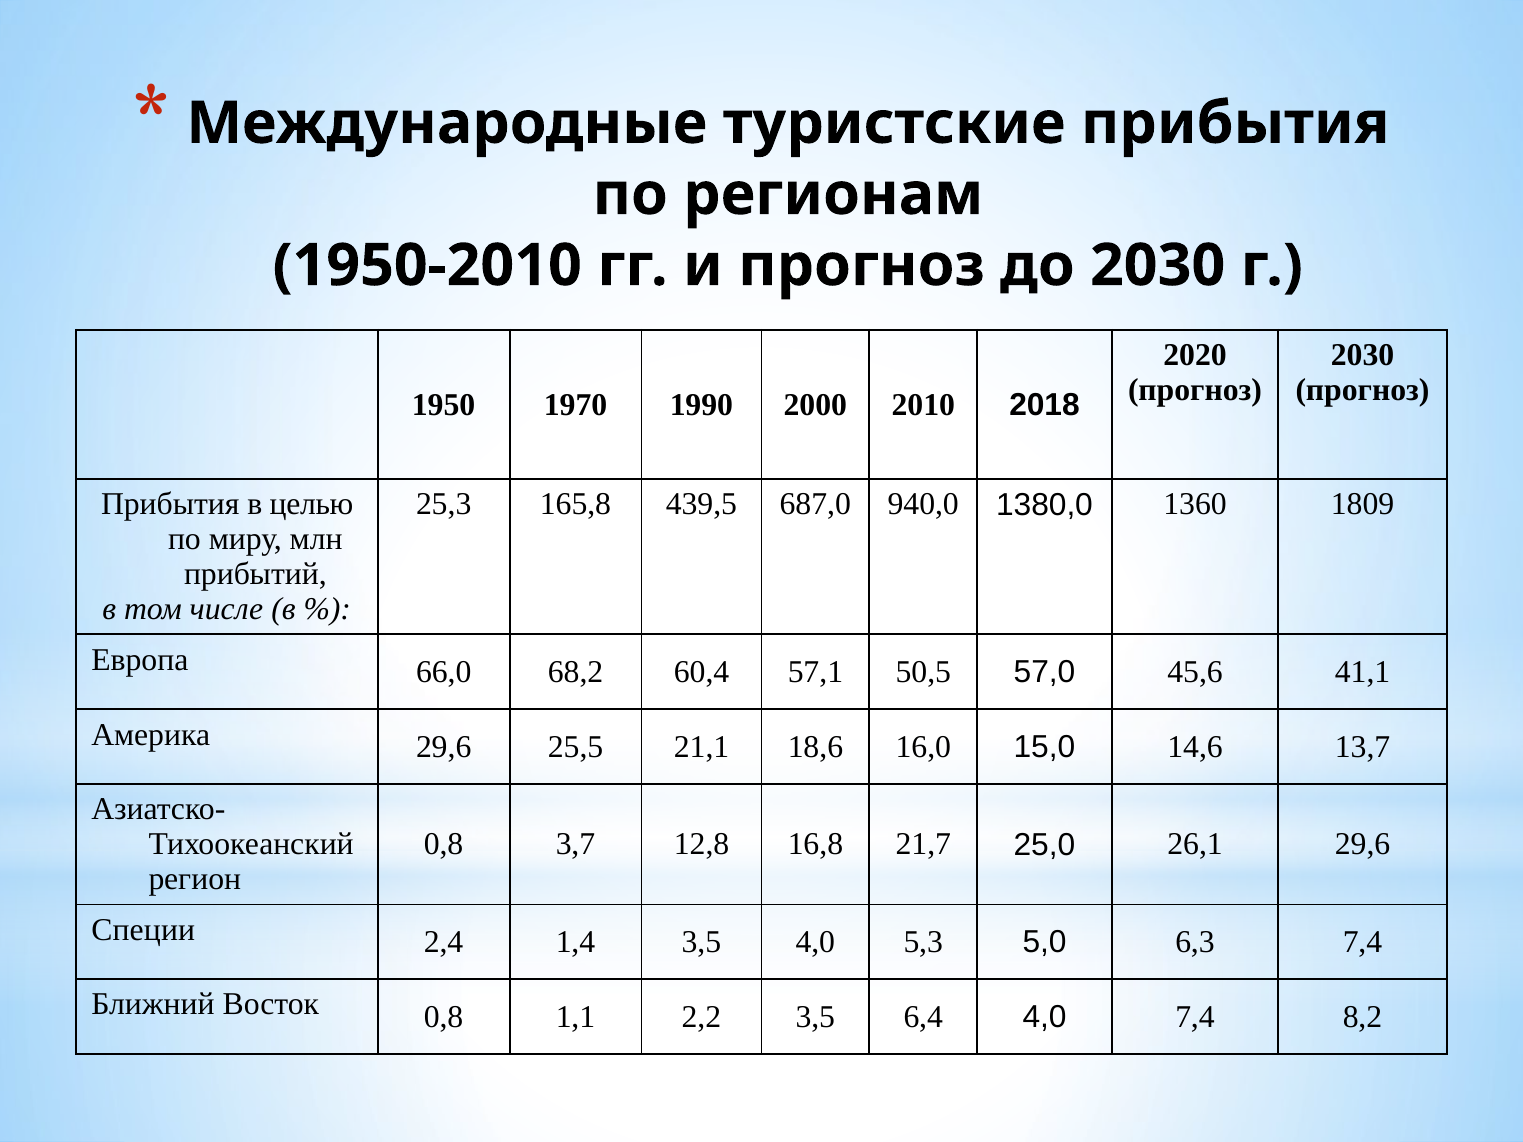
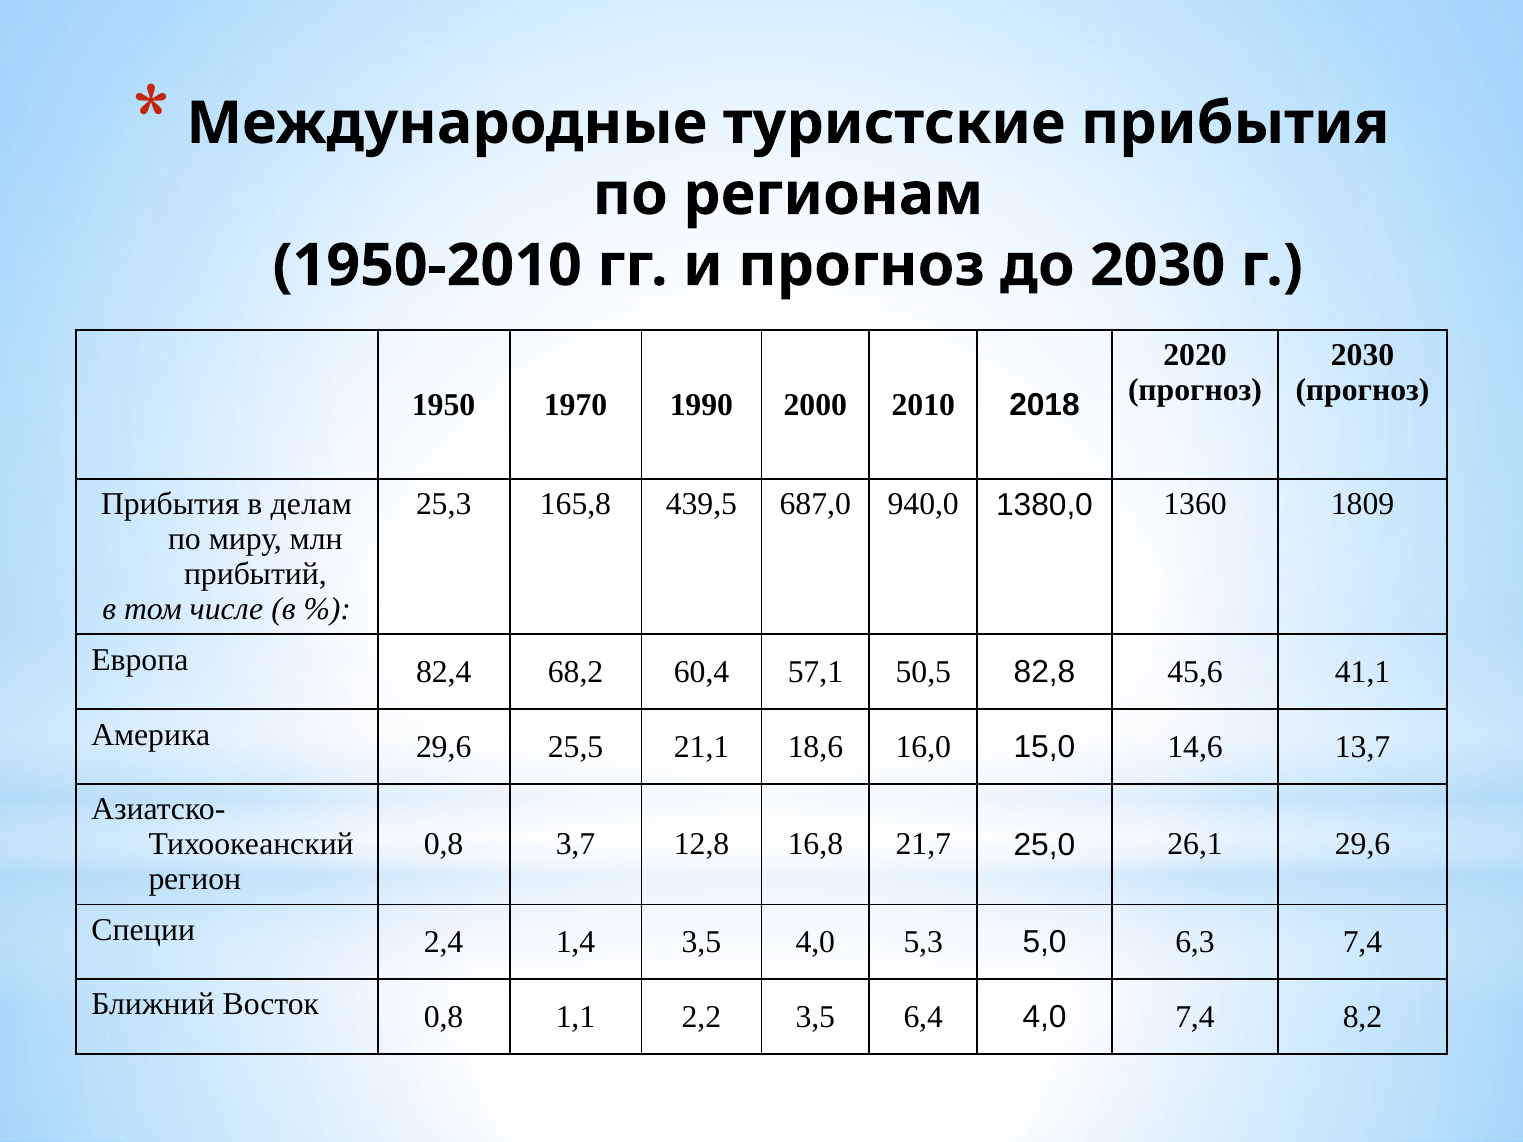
целью: целью -> делам (311, 504)
66,0: 66,0 -> 82,4 (444, 672)
57,0: 57,0 -> 82,8 (1044, 673)
